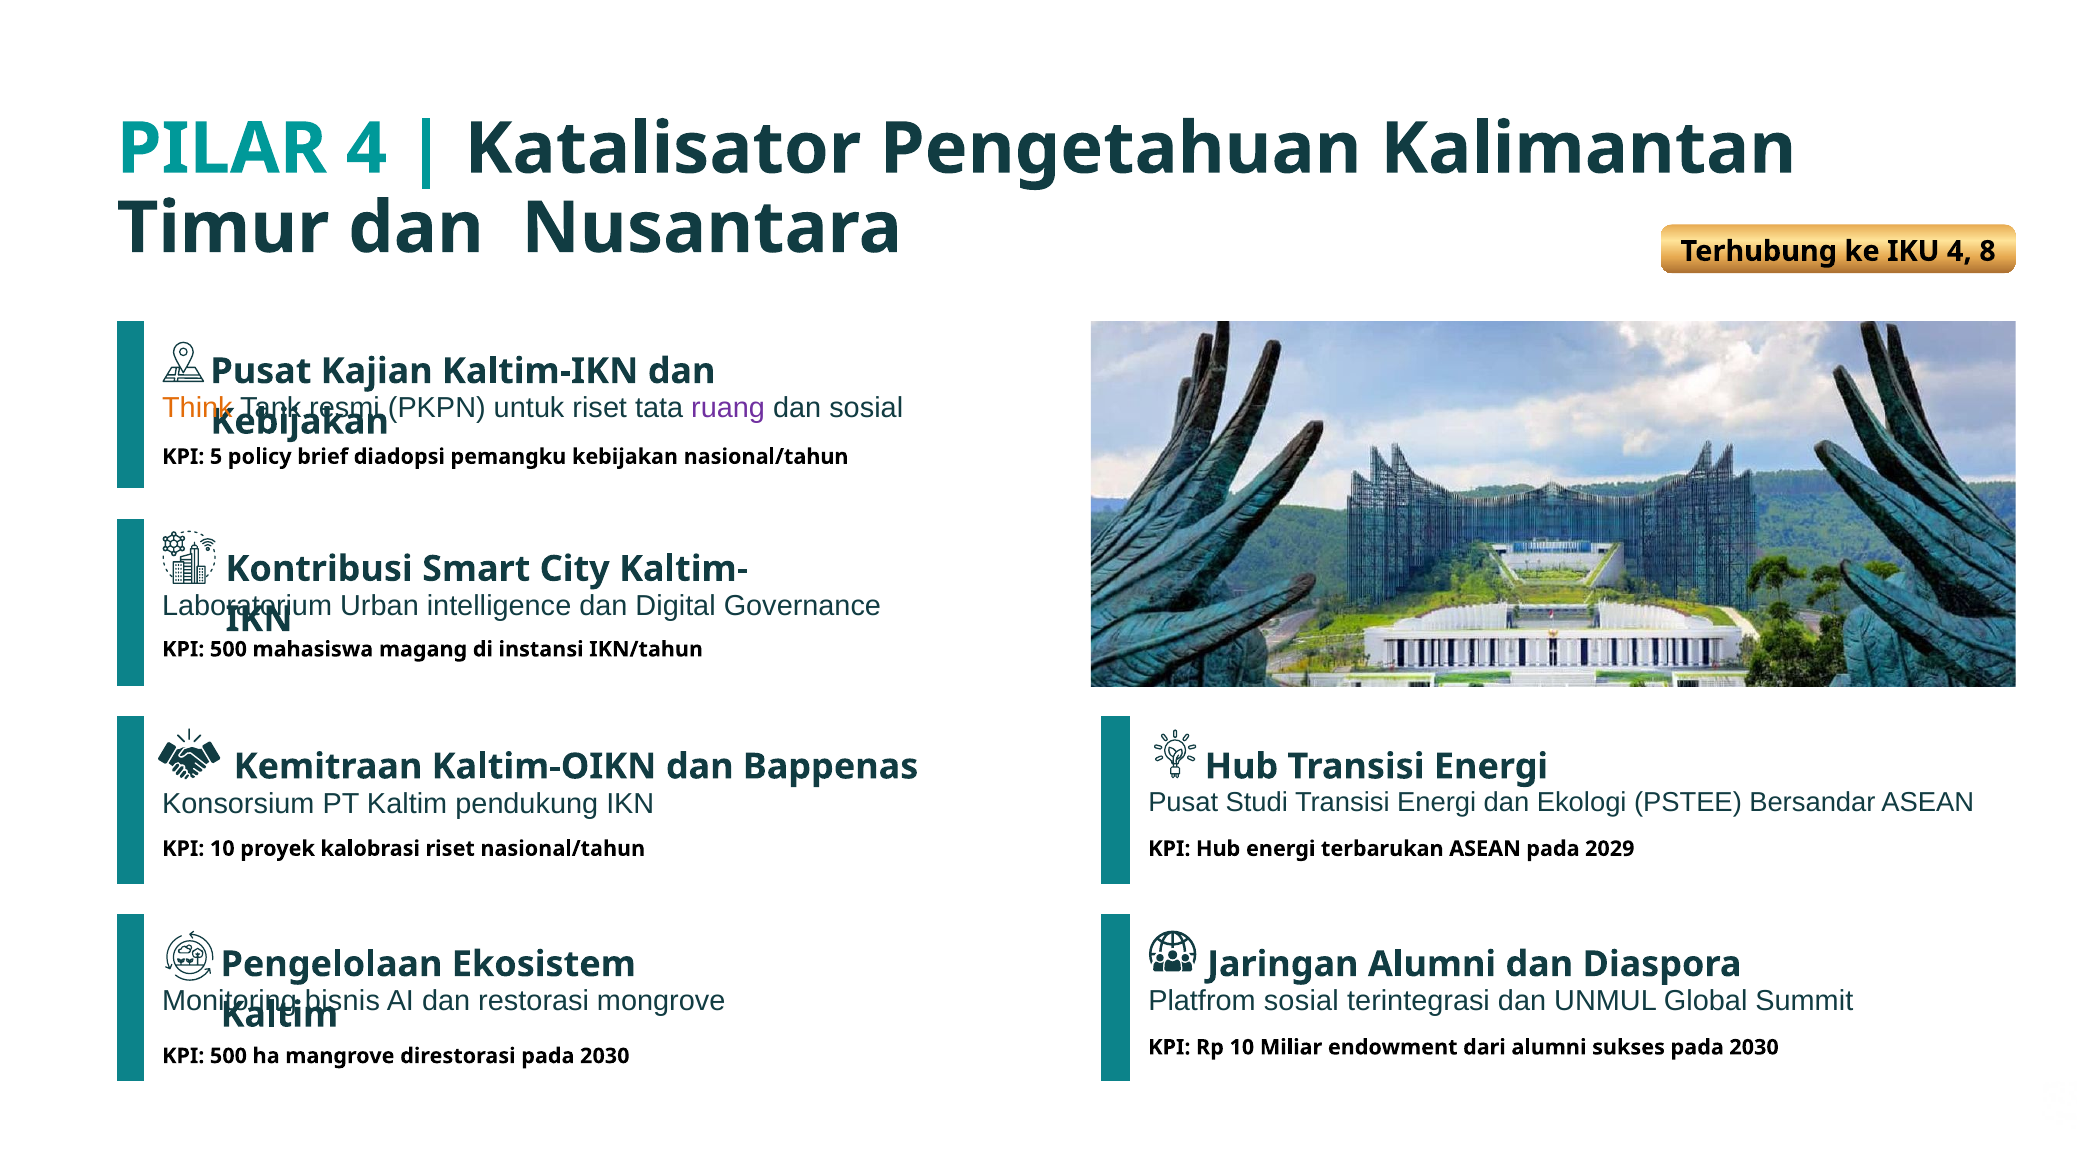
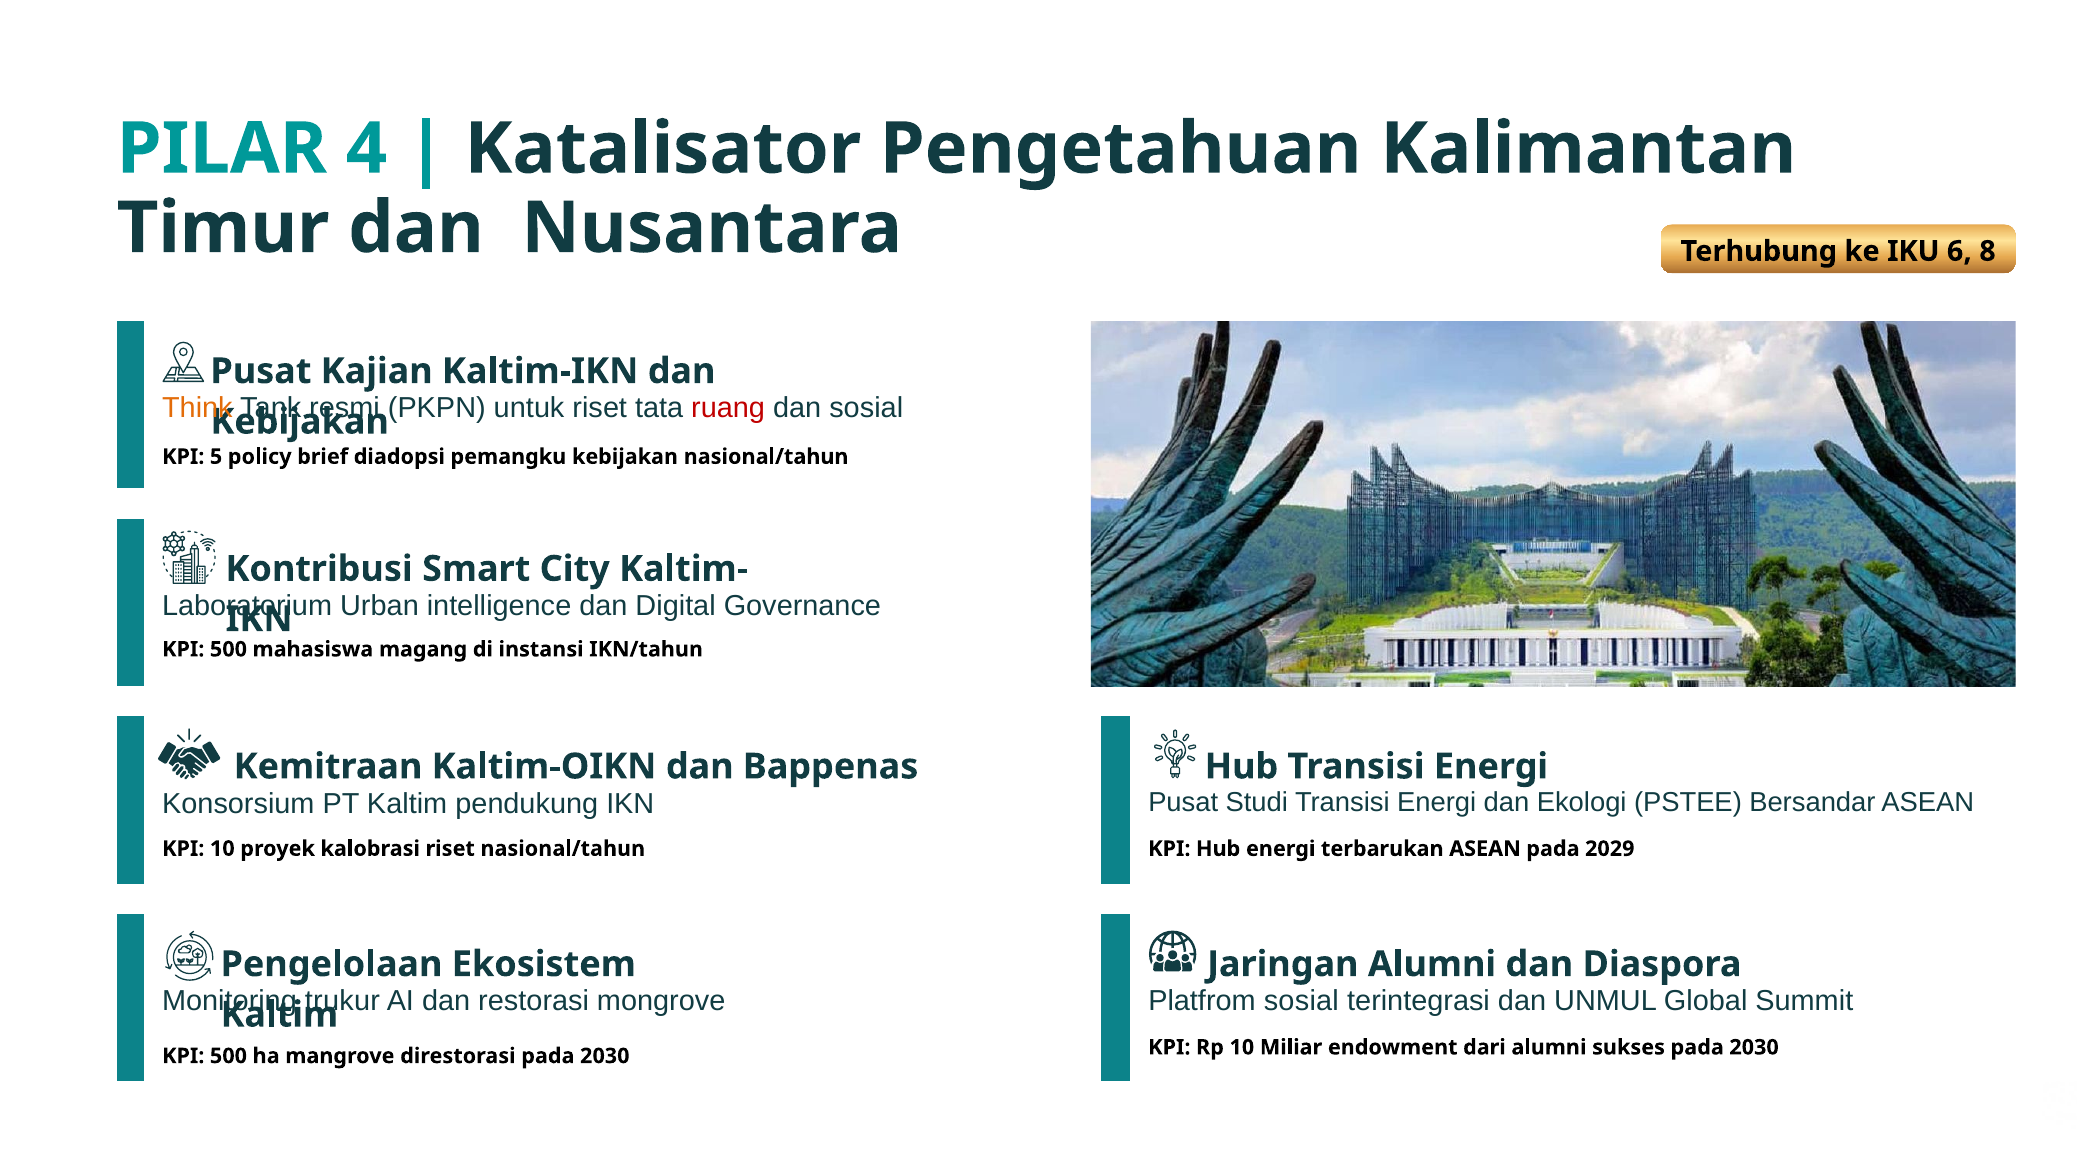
IKU 4: 4 -> 6 (1959, 251)
ruang colour: purple -> red (728, 408)
bisnis: bisnis -> trukur (342, 1002)
